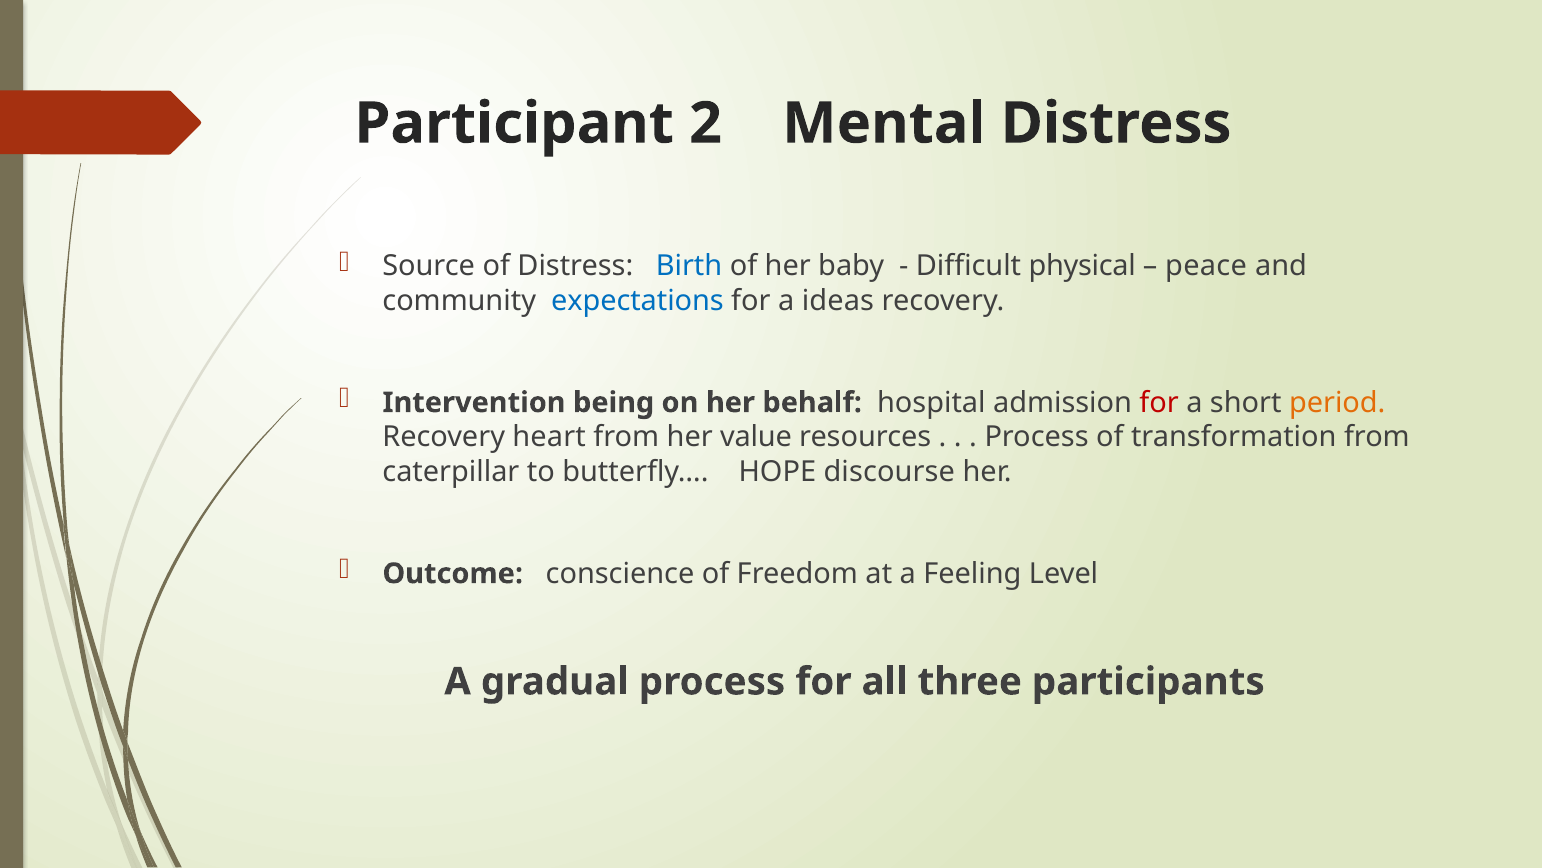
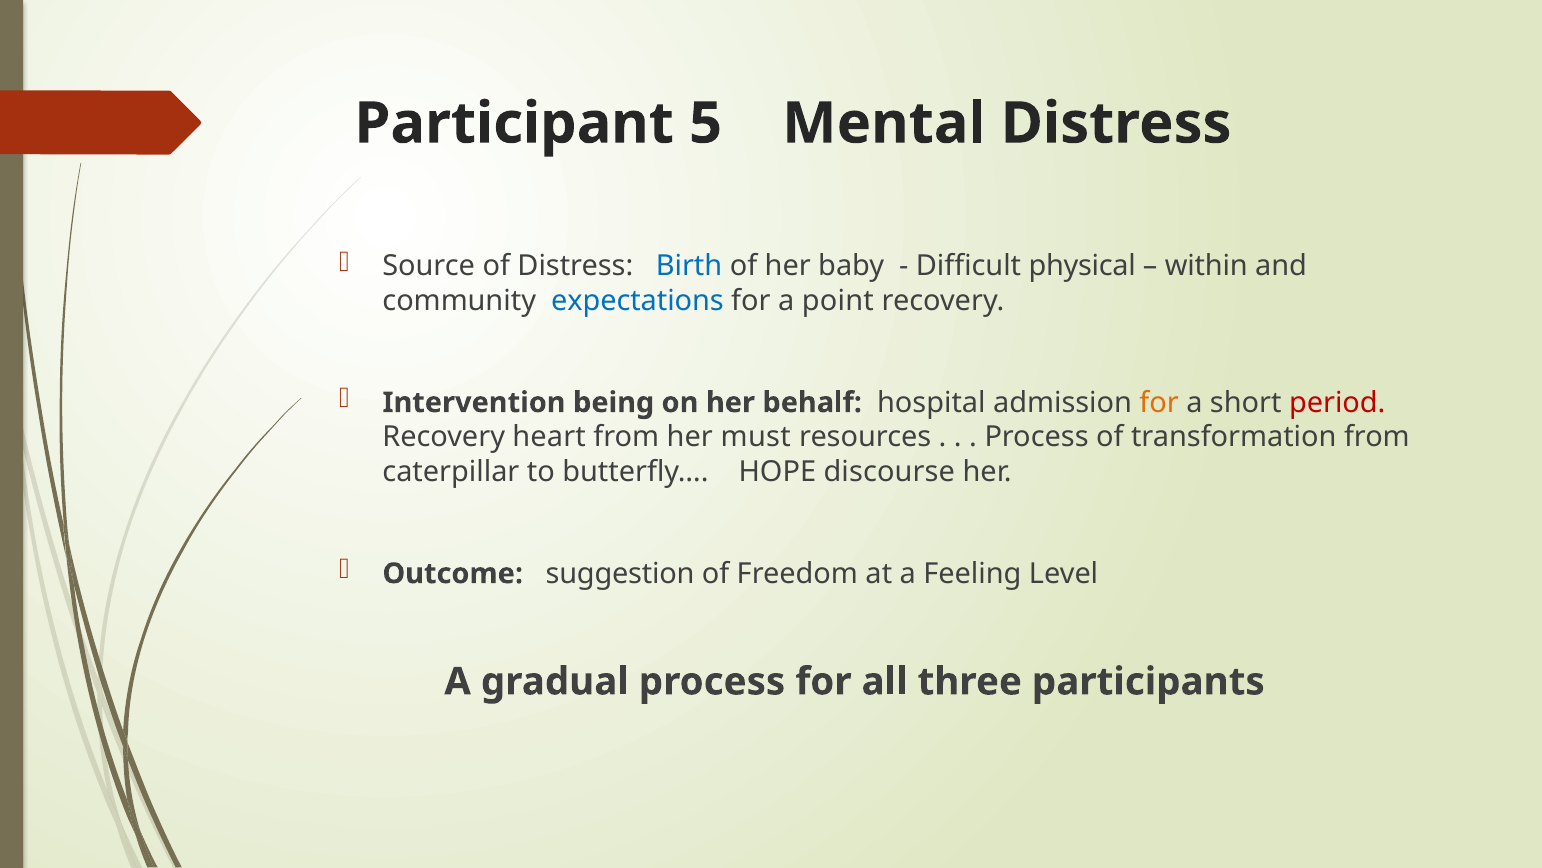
2: 2 -> 5 (706, 123)
peace: peace -> within (1206, 266)
ideas: ideas -> point (838, 301)
for colour: red -> orange (1159, 402)
period colour: orange -> red (1337, 402)
value: value -> must (756, 437)
conscience: conscience -> suggestion (620, 573)
